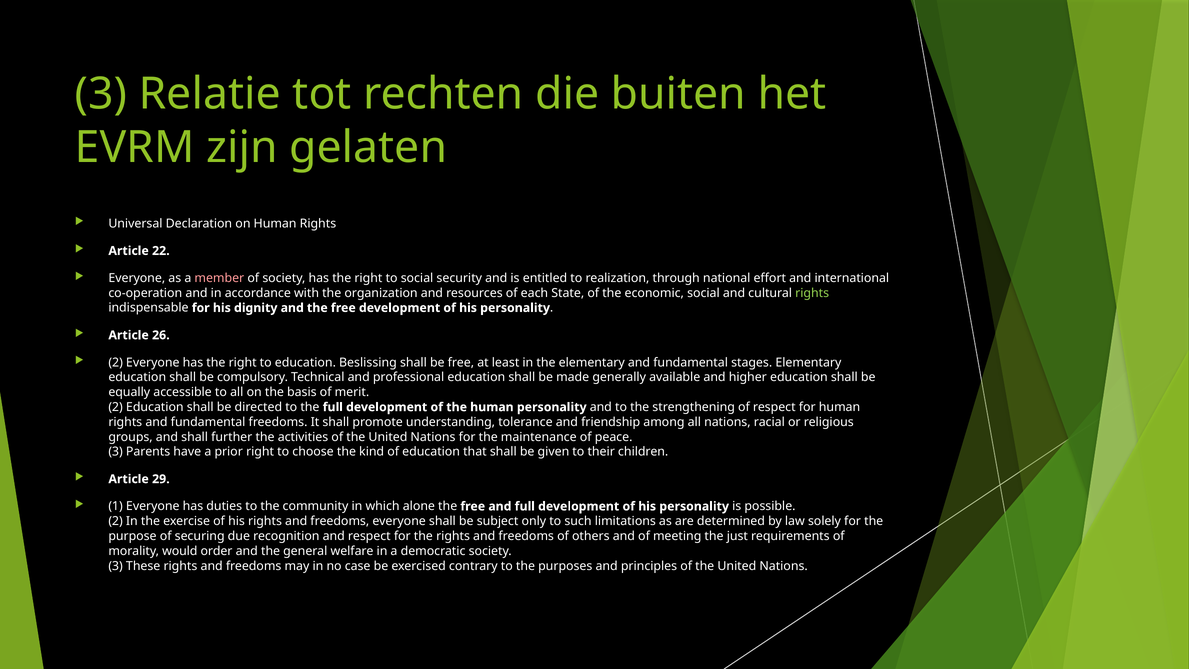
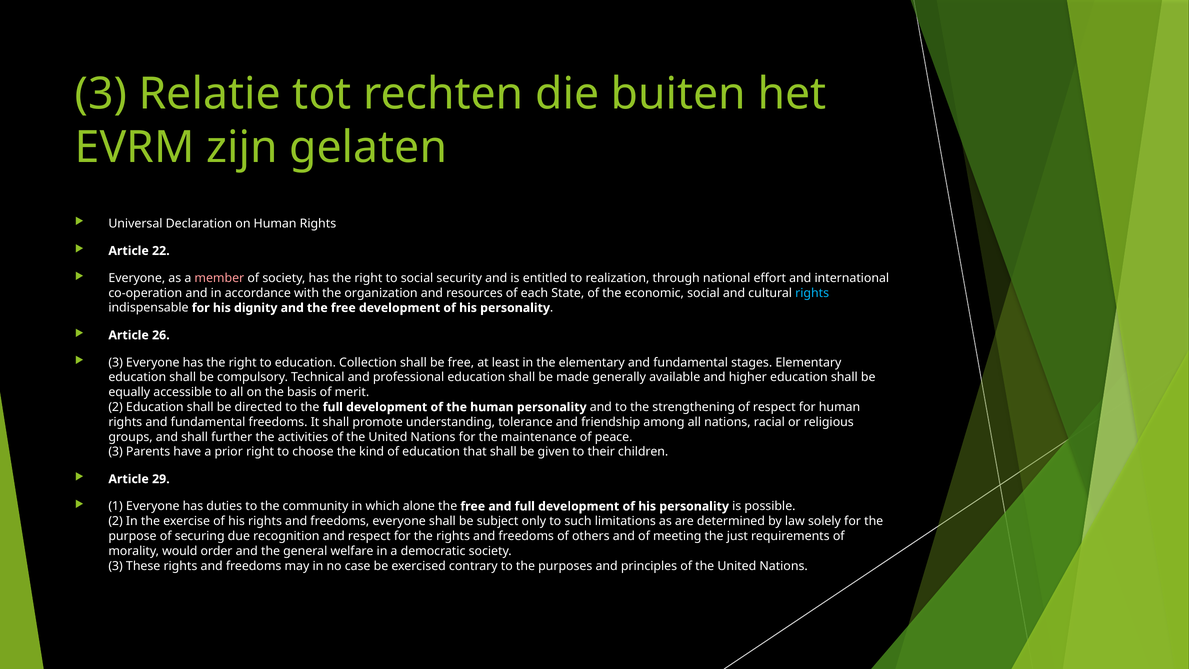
rights colour: light green -> light blue (812, 293)
2: 2 -> 3 (116, 362)
Beslissing: Beslissing -> Collection (368, 362)
